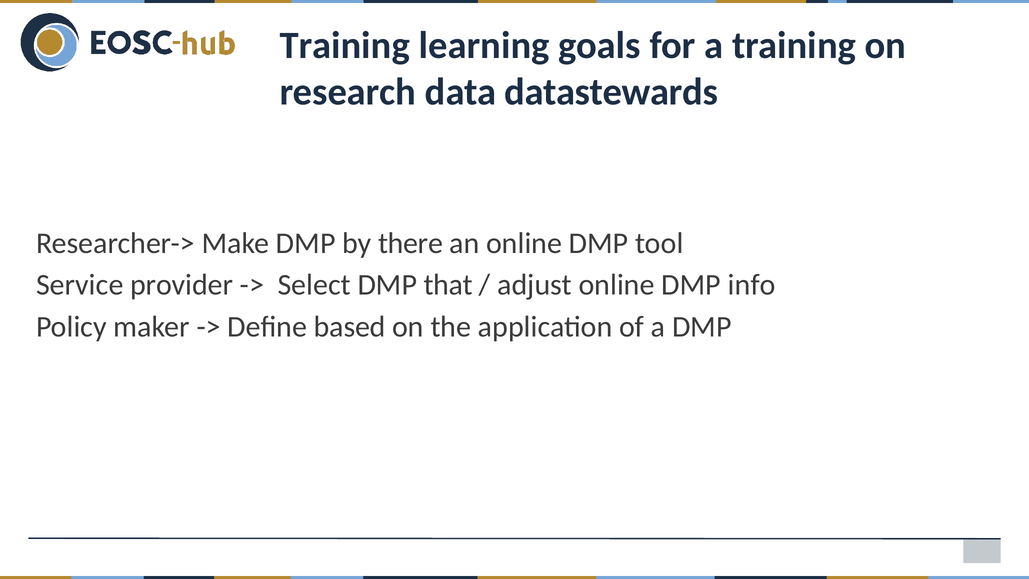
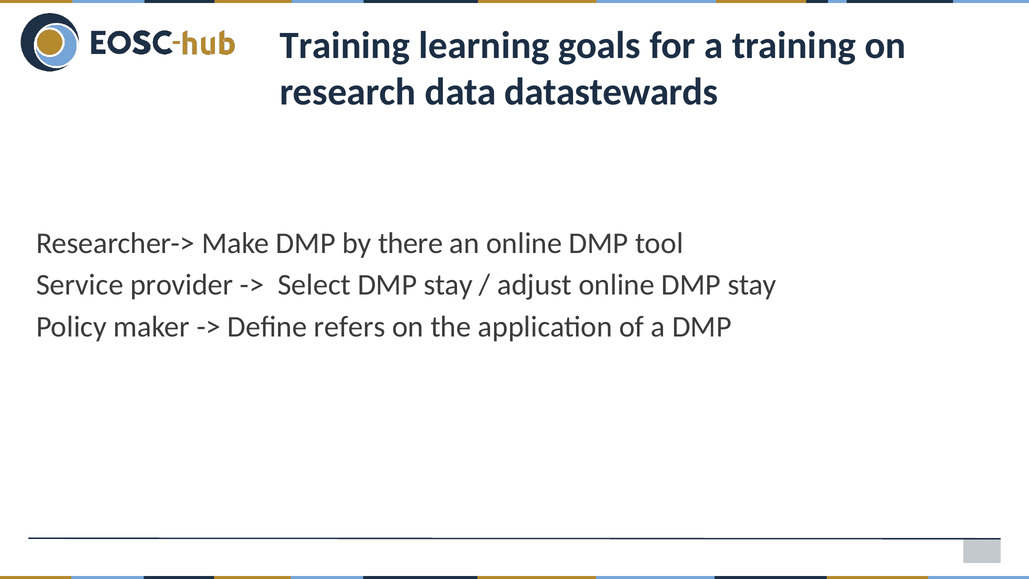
Select DMP that: that -> stay (448, 285)
online DMP info: info -> stay (752, 285)
based: based -> refers (350, 327)
